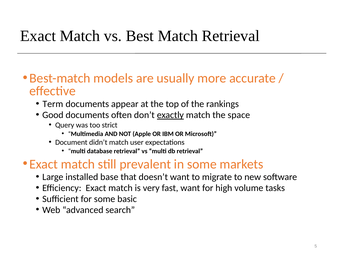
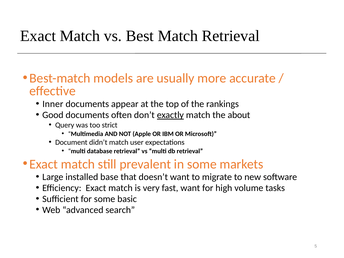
Term: Term -> Inner (53, 104)
space: space -> about (239, 115)
